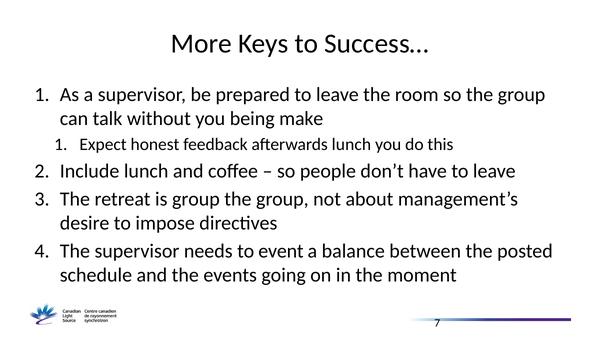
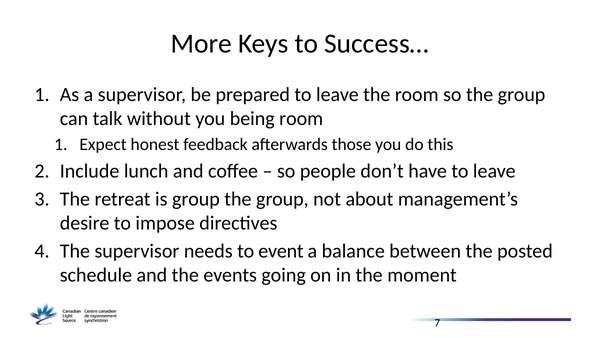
being make: make -> room (301, 118)
afterwards lunch: lunch -> those (352, 144)
